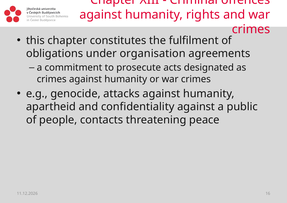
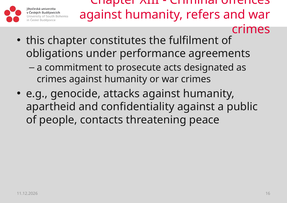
rights: rights -> refers (203, 15)
organisation: organisation -> performance (153, 54)
